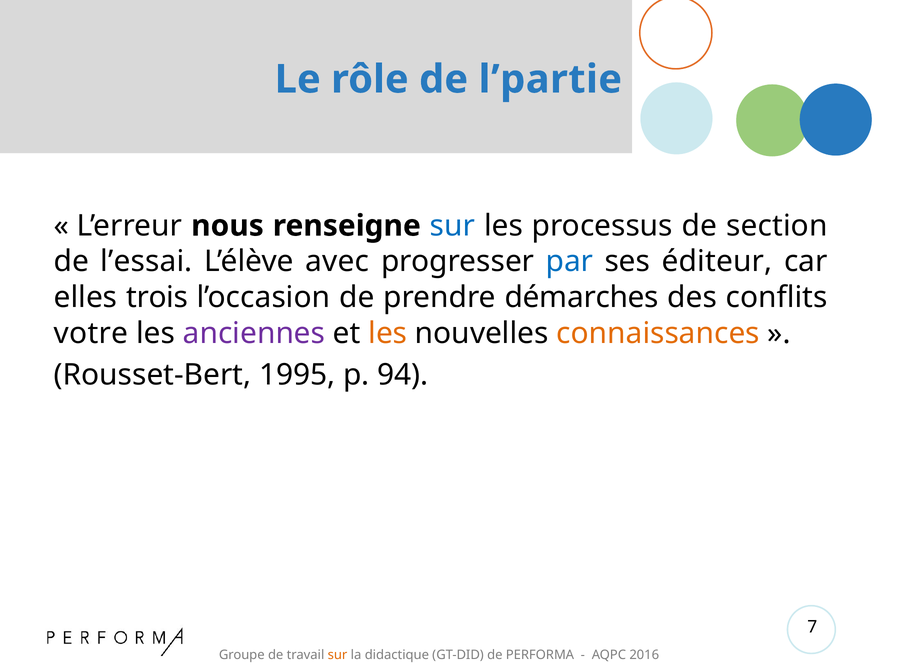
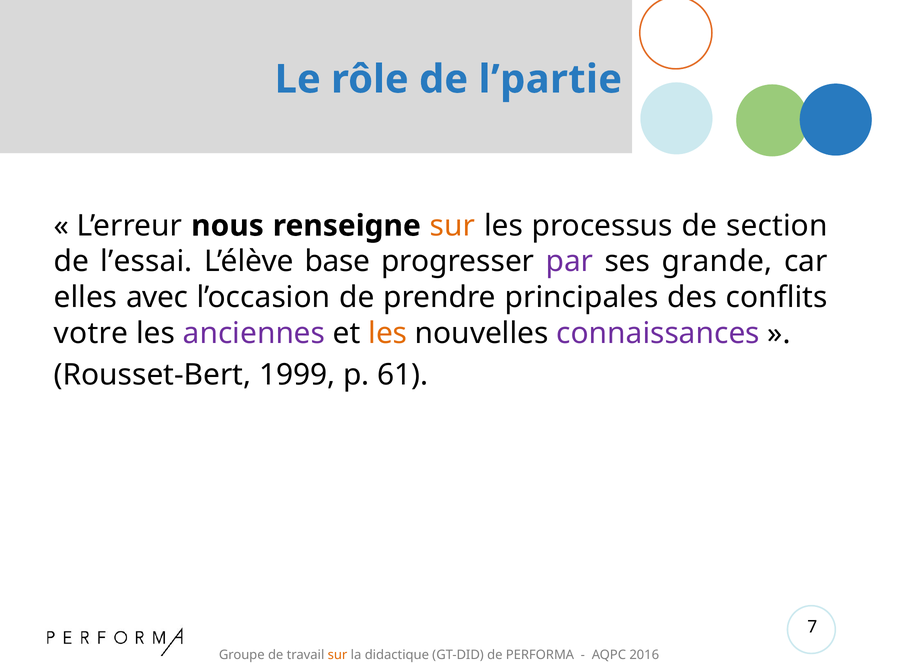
sur colour: blue -> orange (452, 226)
avec: avec -> base (338, 262)
par colour: blue -> purple (569, 262)
éditeur: éditeur -> grande (717, 262)
trois: trois -> avec (157, 298)
démarches: démarches -> principales (582, 298)
connaissances colour: orange -> purple (658, 334)
1995: 1995 -> 1999 (297, 376)
94: 94 -> 61 (403, 376)
